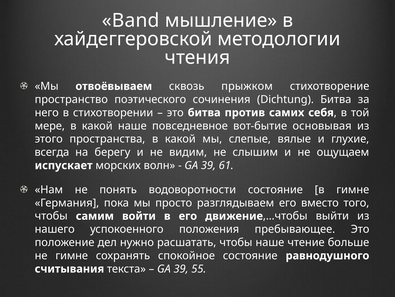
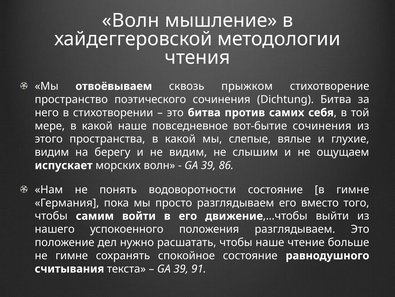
Band: Band -> Волн (131, 21)
вот-бытие основывая: основывая -> сочинения (322, 126)
всегда: всегда -> видим (52, 152)
61: 61 -> 86 (226, 165)
положения пребывающее: пребывающее -> разглядываем (295, 229)
55: 55 -> 91 (199, 268)
